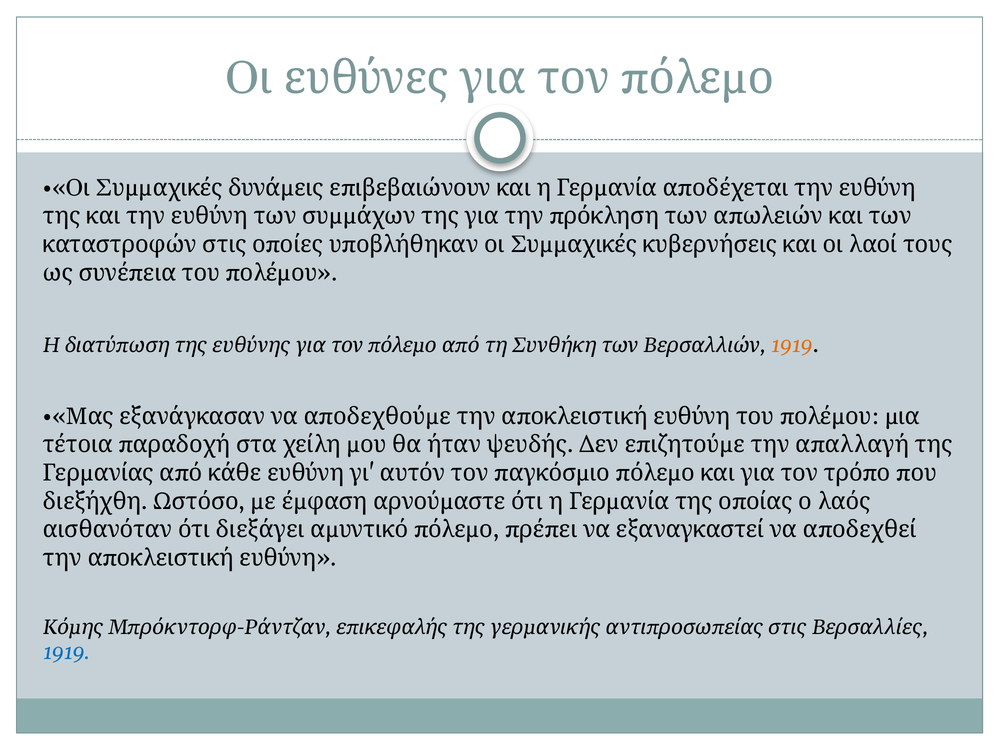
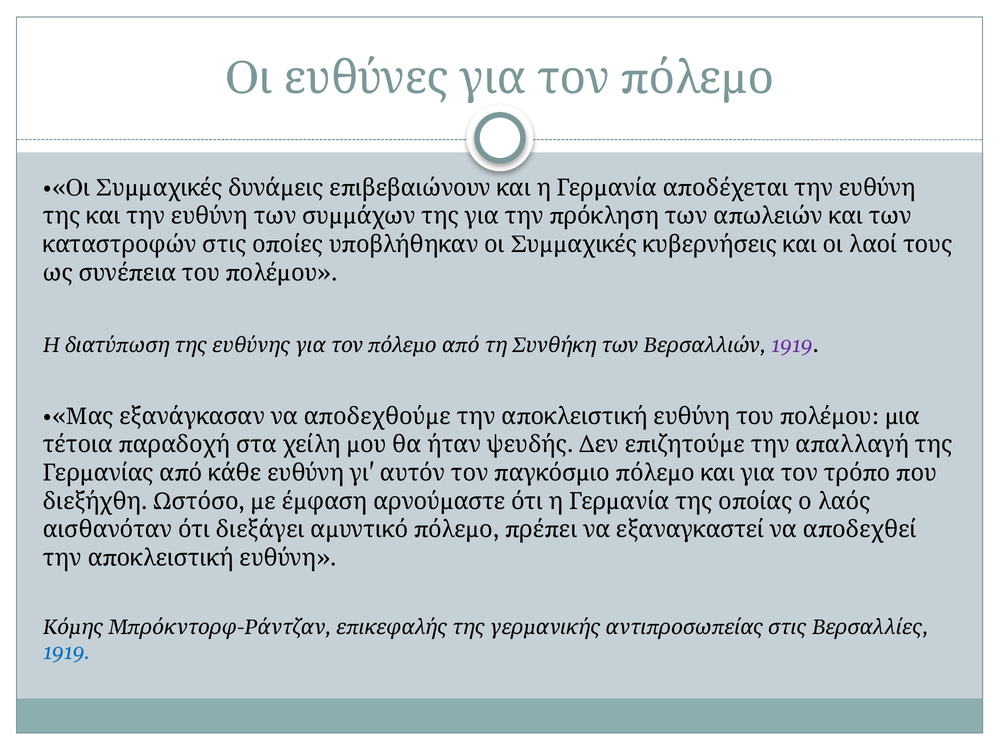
1919 colour: orange -> purple (792, 345)
